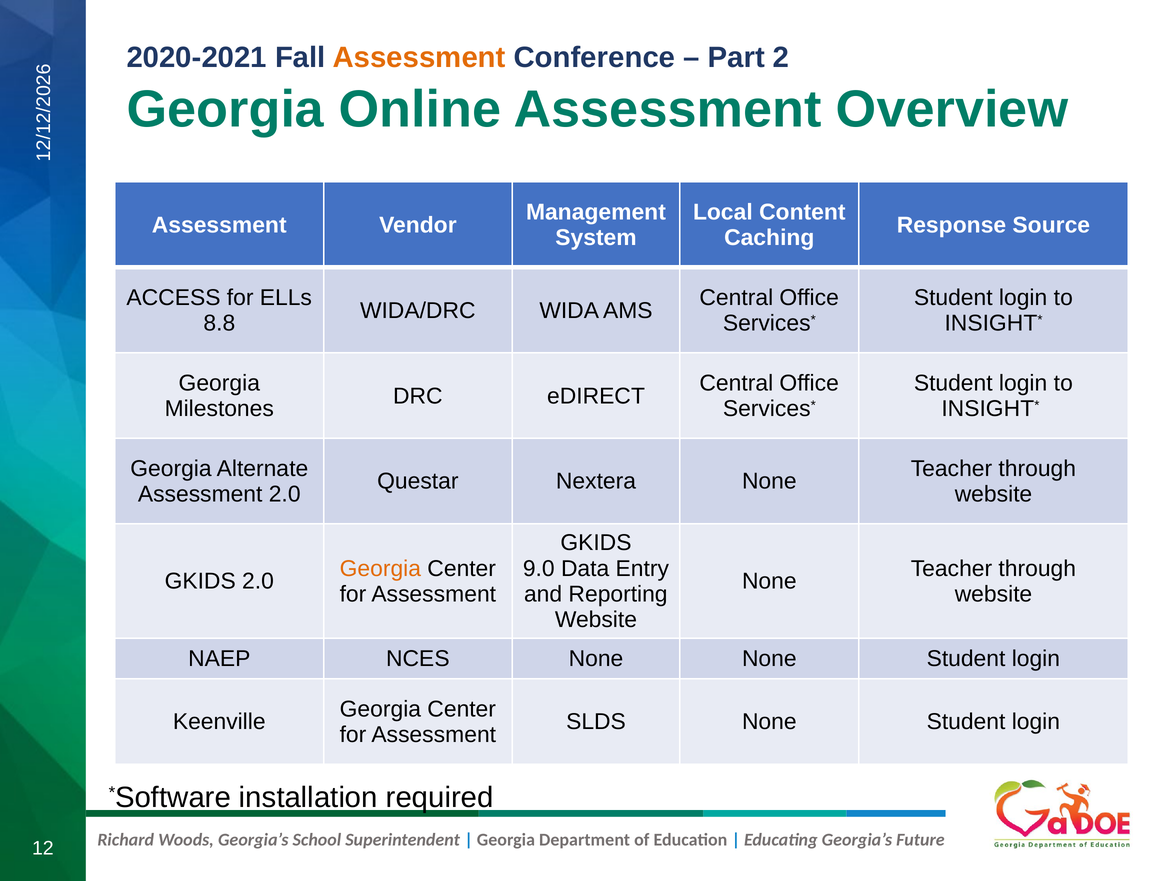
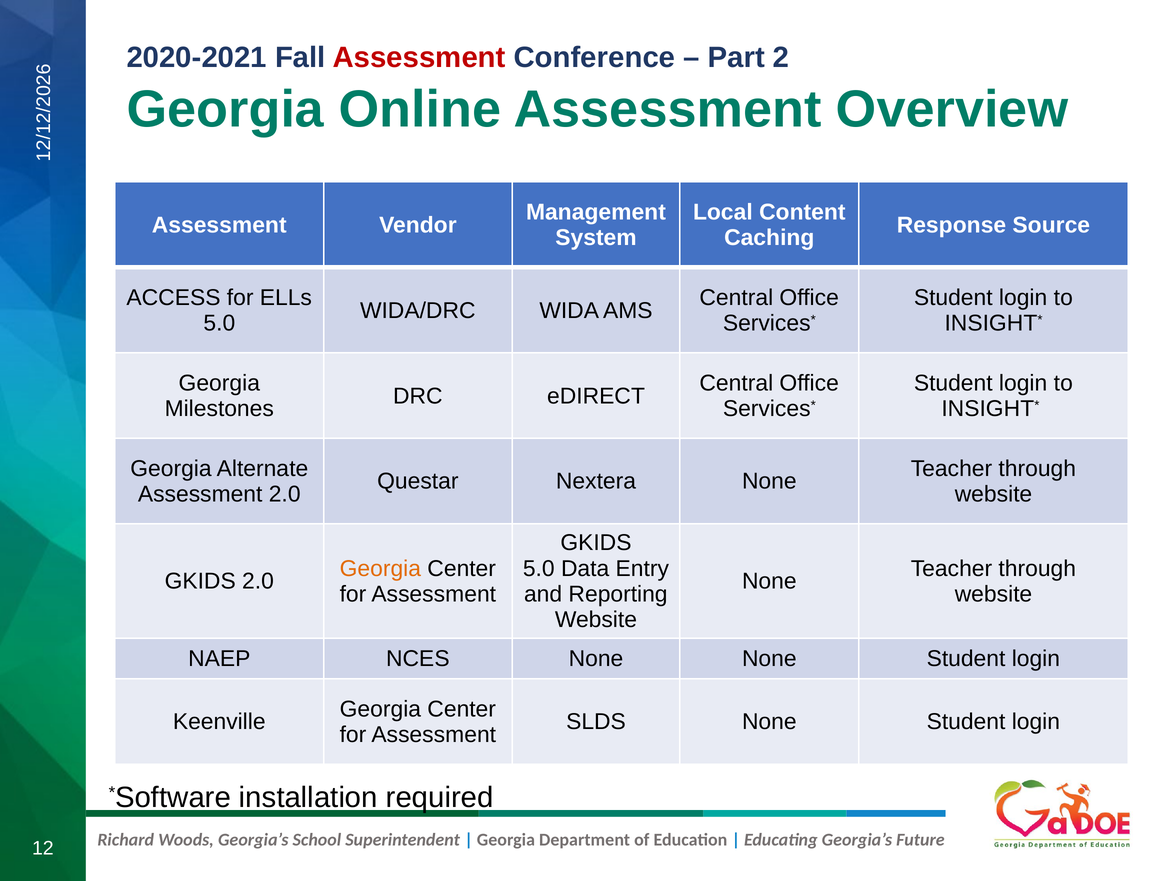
Assessment colour: orange -> red (419, 57)
8.8: 8.8 -> 5.0 (219, 323)
9.0: 9.0 -> 5.0 (539, 569)
